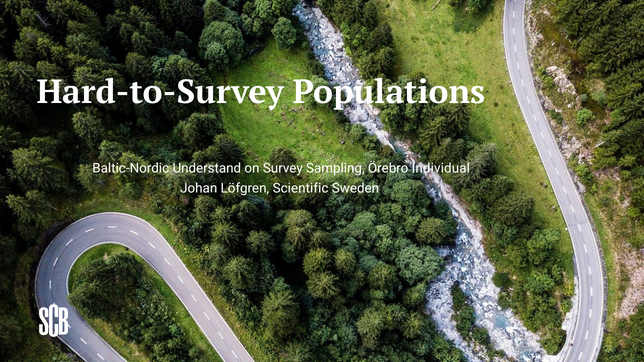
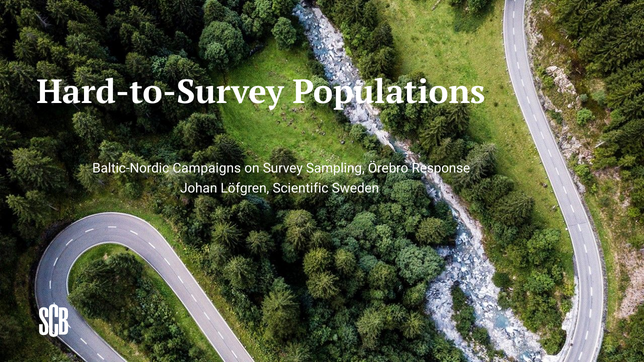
Understand: Understand -> Campaigns (207, 168)
Individual: Individual -> Response (441, 168)
